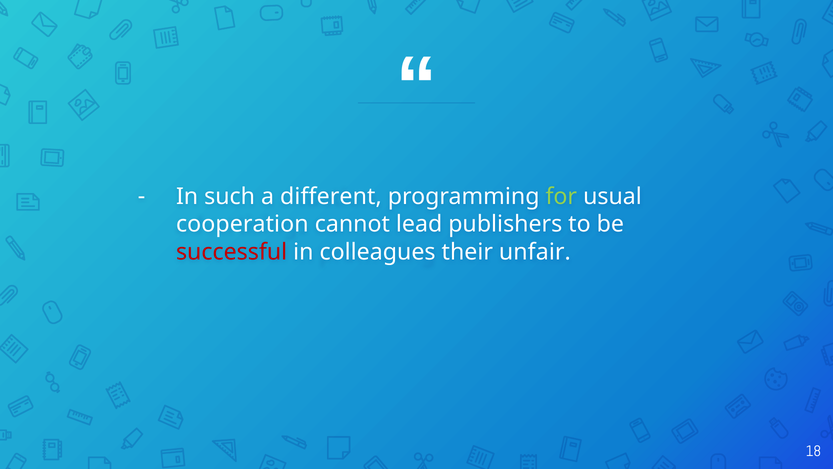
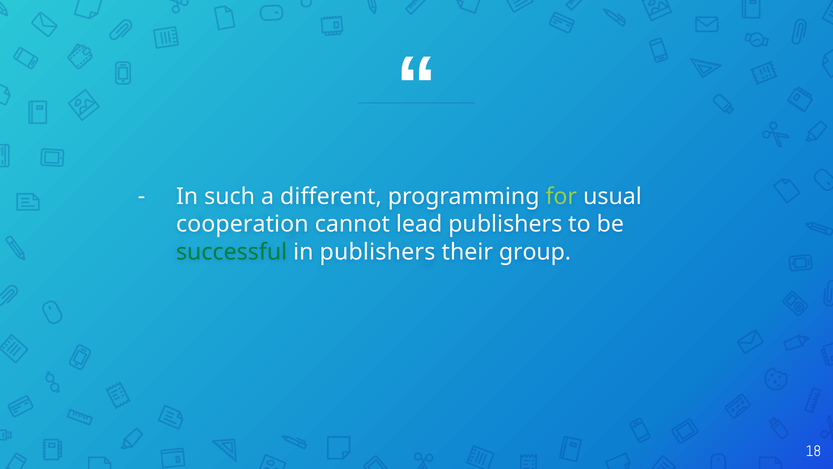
successful colour: red -> green (232, 252)
in colleagues: colleagues -> publishers (377, 252)
unfair: unfair -> group (535, 252)
